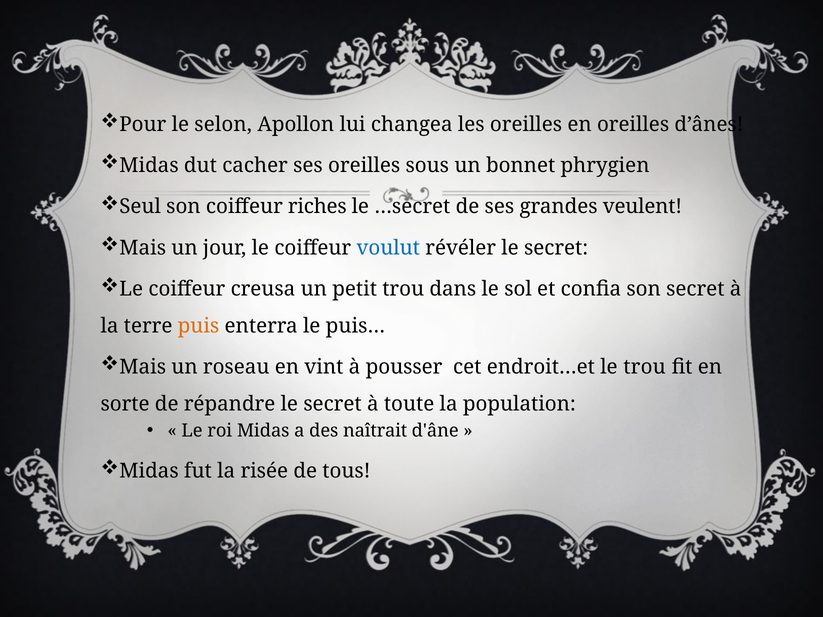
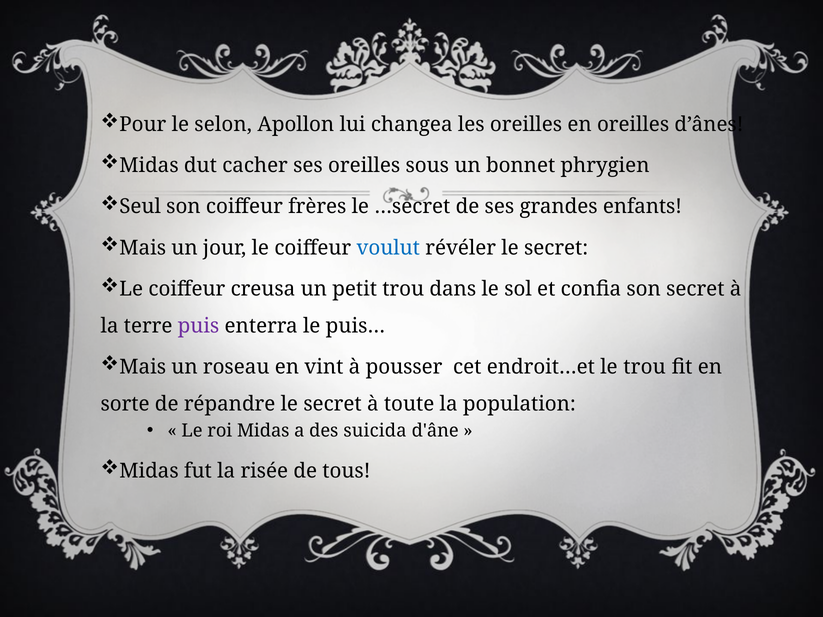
riches: riches -> frères (317, 207)
veulent: veulent -> enfants (642, 207)
puis colour: orange -> purple (198, 326)
naîtrait: naîtrait -> suicida (375, 431)
